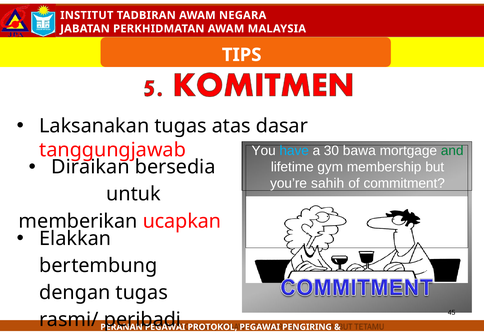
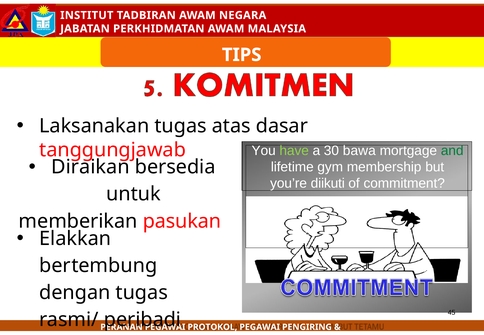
have colour: light blue -> light green (294, 151)
sahih: sahih -> diikuti (328, 183)
ucapkan: ucapkan -> pasukan (182, 221)
